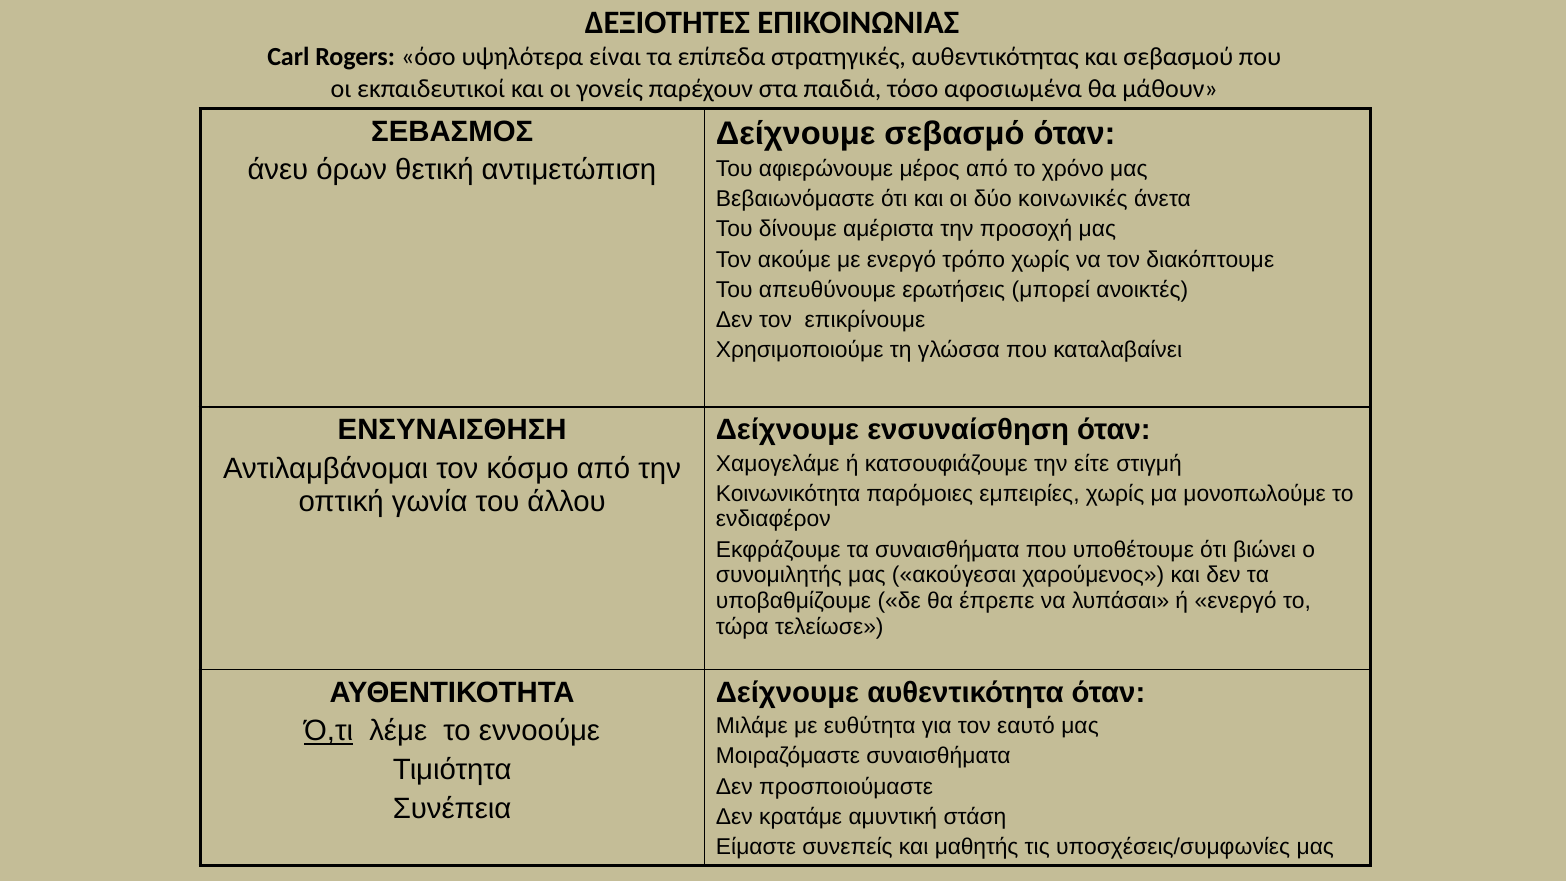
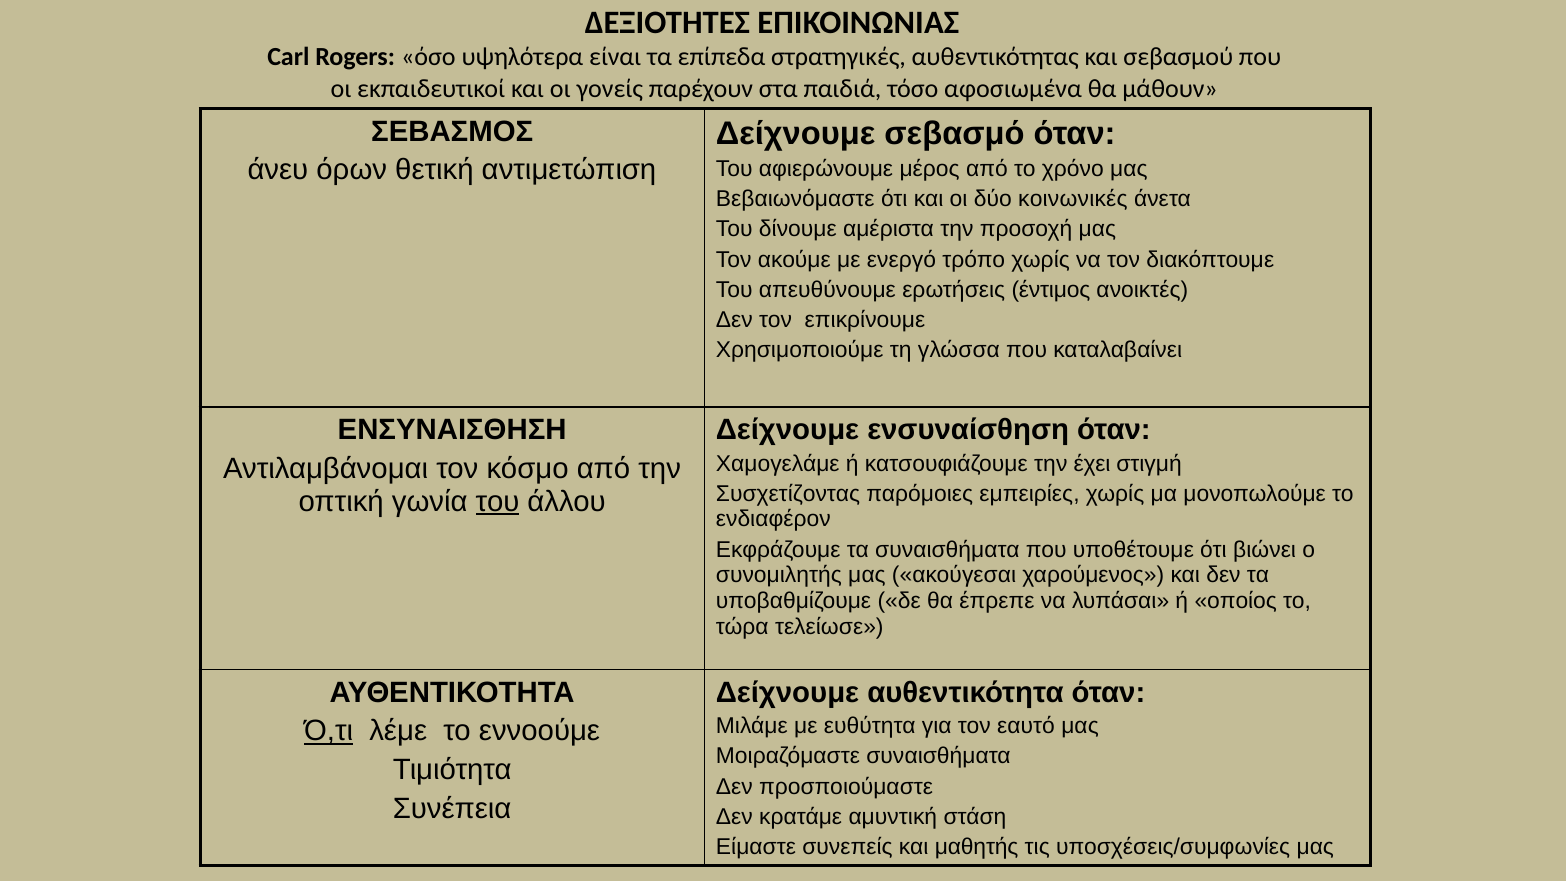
μπορεί: μπορεί -> έντιμος (1051, 290)
είτε: είτε -> έχει (1092, 463)
Κοινωνικότητα: Κοινωνικότητα -> Συσχετίζοντας (788, 494)
του underline: none -> present (498, 501)
ή ενεργό: ενεργό -> οποίος (1236, 601)
